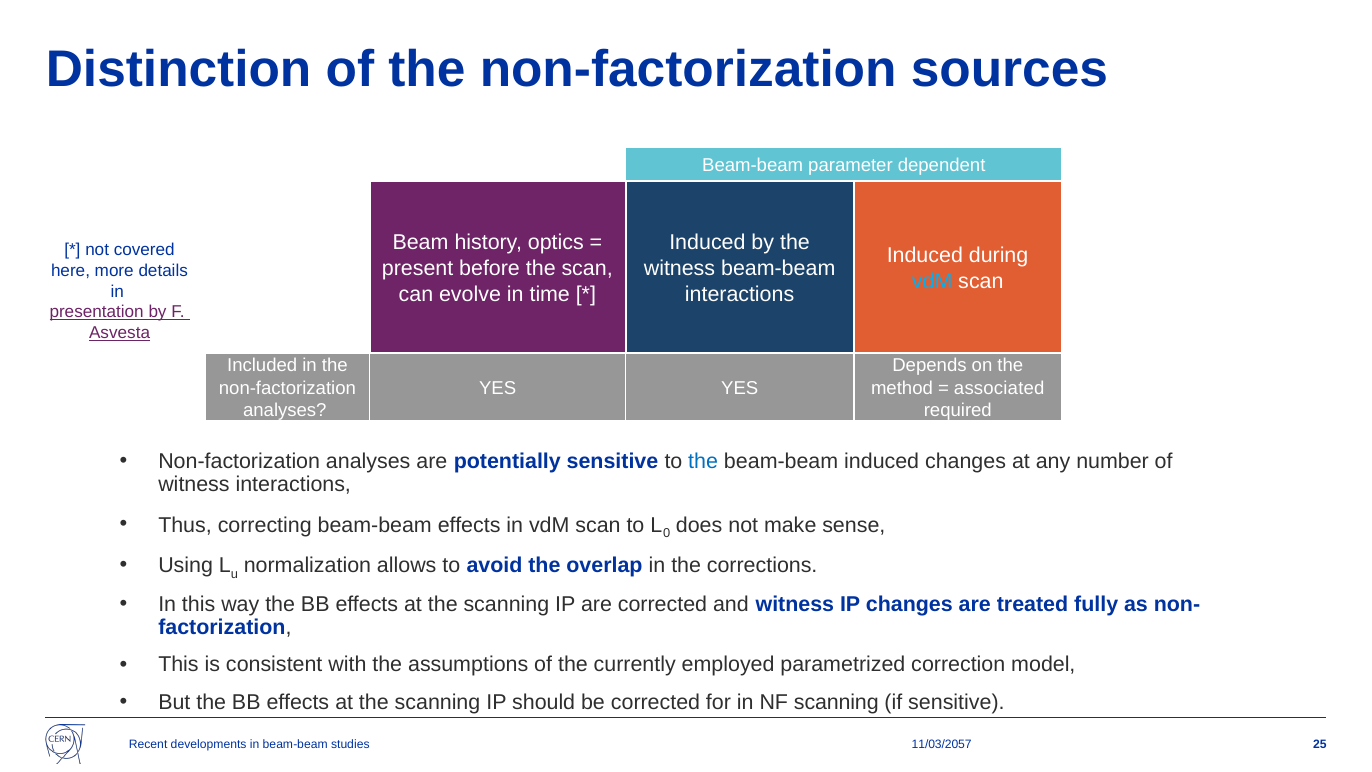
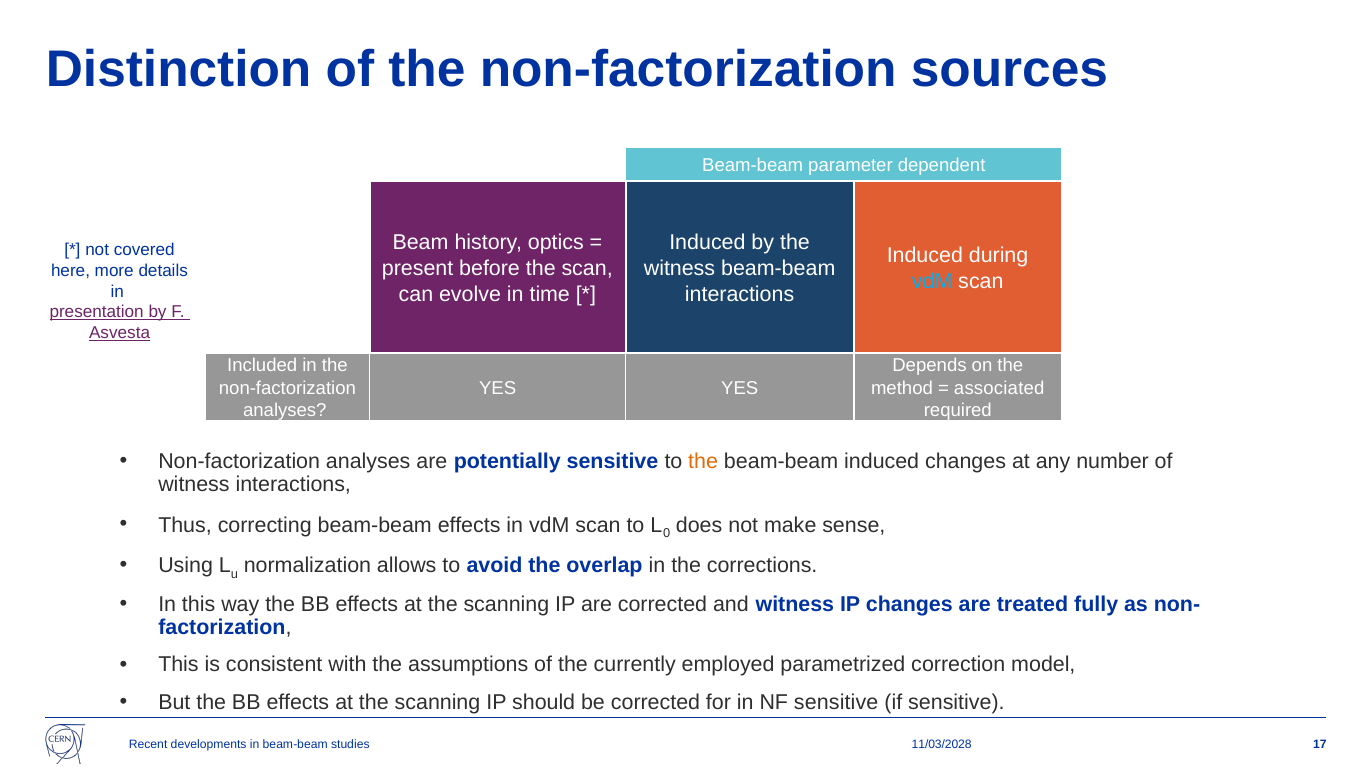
the colour: blue -> orange (703, 461)
NF scanning: scanning -> sensitive (836, 702)
11/03/2057: 11/03/2057 -> 11/03/2028 (942, 744)
25: 25 -> 17 (1320, 744)
